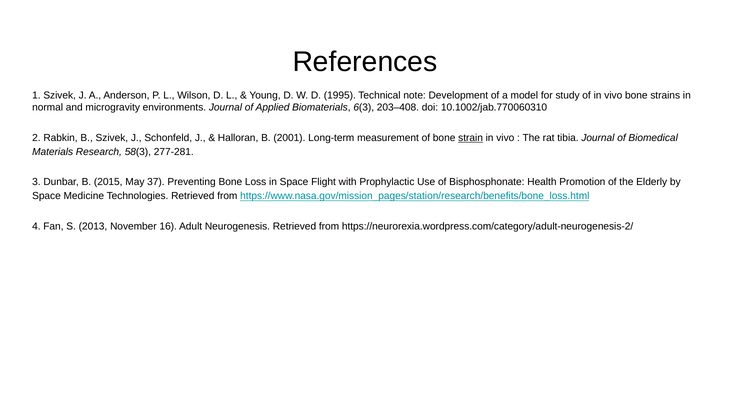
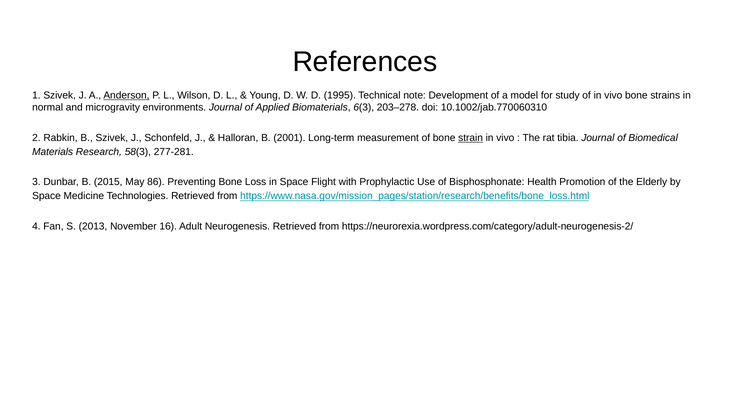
Anderson underline: none -> present (126, 95)
203–408: 203–408 -> 203–278 (398, 108)
37: 37 -> 86 (156, 182)
